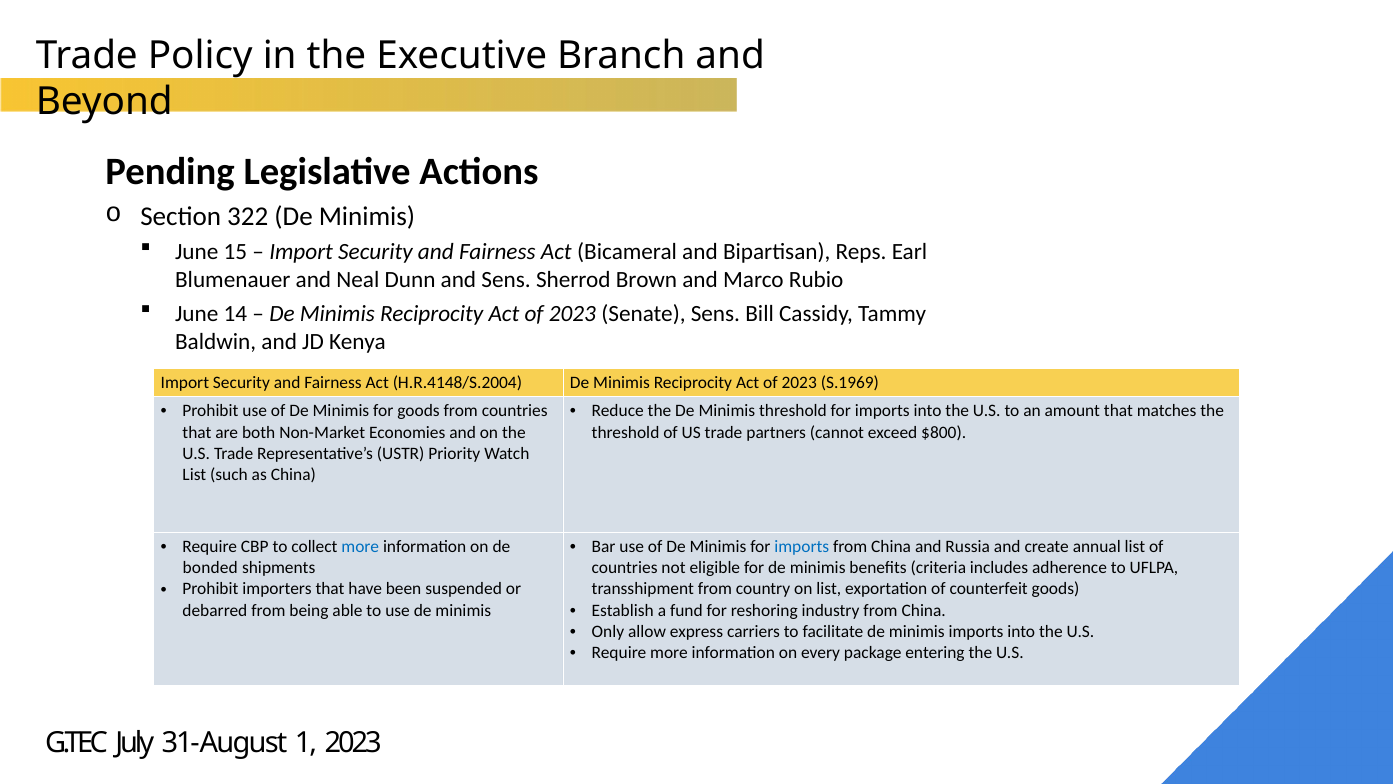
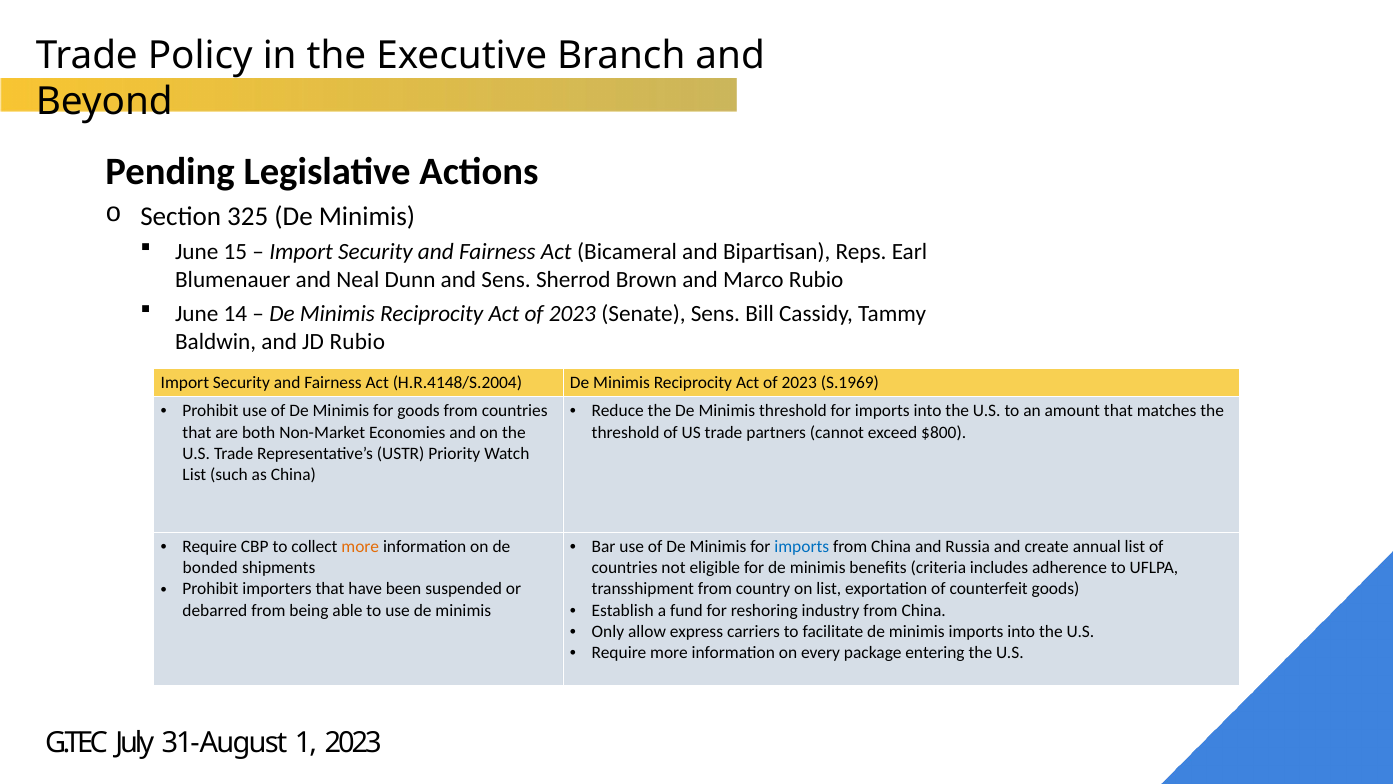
322: 322 -> 325 (248, 216)
JD Kenya: Kenya -> Rubio (357, 341)
more colour: blue -> orange (360, 546)
